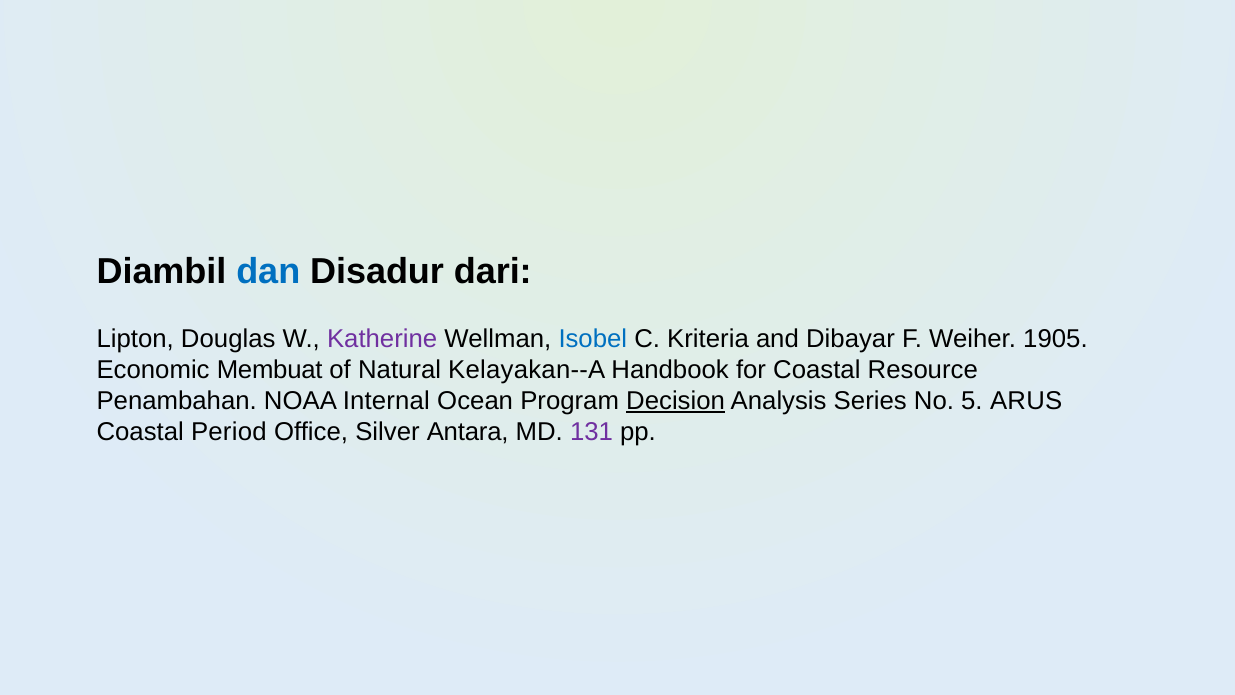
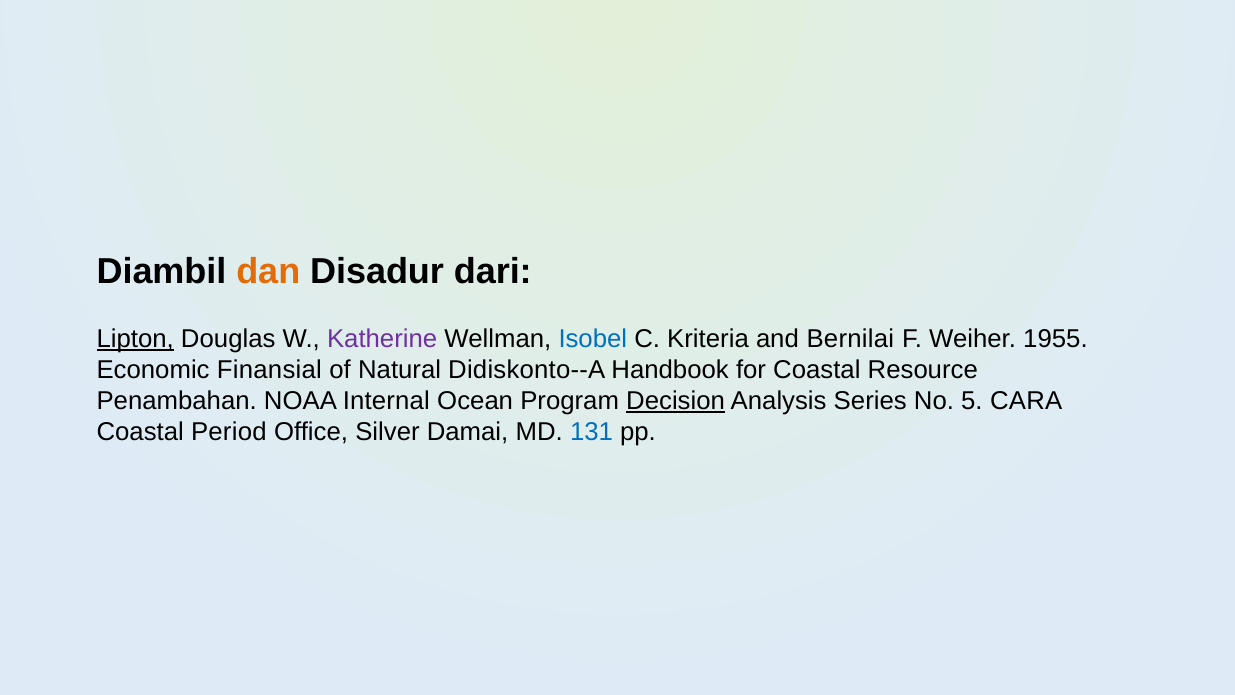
dan colour: blue -> orange (268, 272)
Lipton underline: none -> present (135, 339)
Dibayar: Dibayar -> Bernilai (850, 339)
1905: 1905 -> 1955 (1055, 339)
Membuat: Membuat -> Finansial (269, 370)
Kelayakan--A: Kelayakan--A -> Didiskonto--A (527, 370)
ARUS: ARUS -> CARA (1026, 401)
Antara: Antara -> Damai (468, 432)
131 colour: purple -> blue (591, 432)
